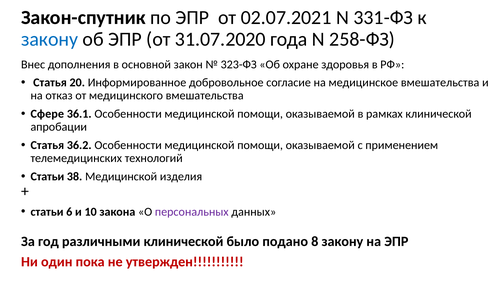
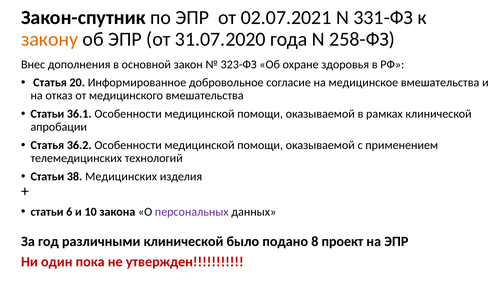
закону colour: blue -> orange (50, 39)
Сфере: Сфере -> Статьи (47, 114)
38 Медицинской: Медицинской -> Медицинских (121, 176)
8 закону: закону -> проект (342, 241)
